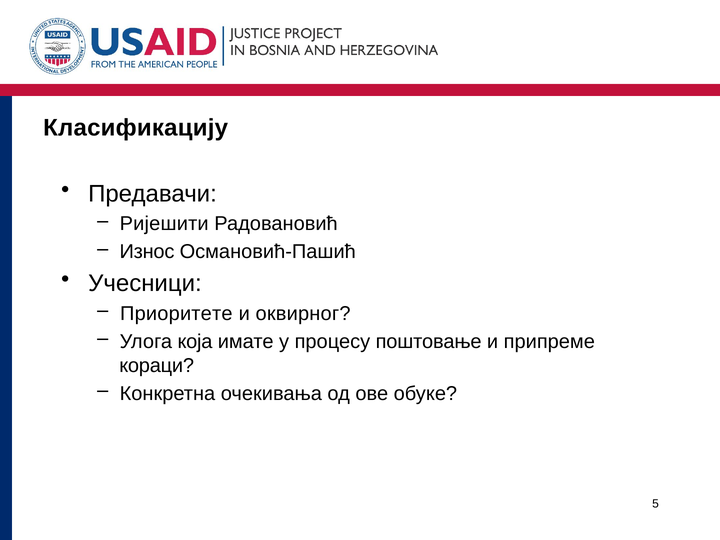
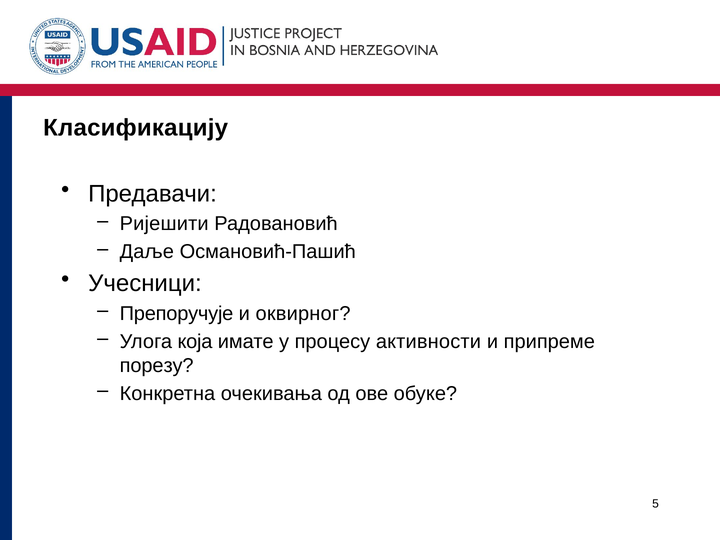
Износ: Износ -> Даље (147, 252)
Приоритете: Приоритете -> Препоручује (177, 313)
поштовање: поштовање -> активности (428, 341)
кораци: кораци -> порезу (157, 365)
